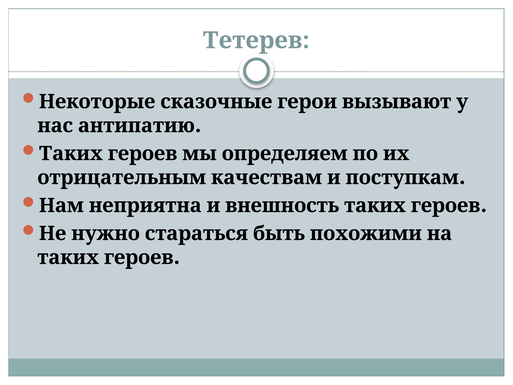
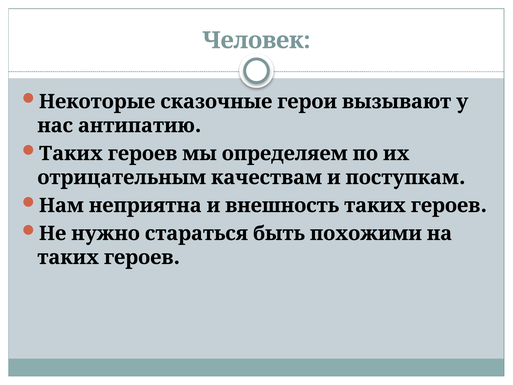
Тетерев: Тетерев -> Человек (256, 40)
